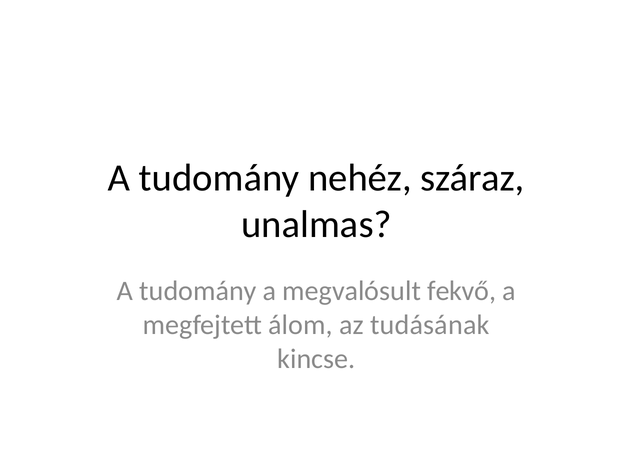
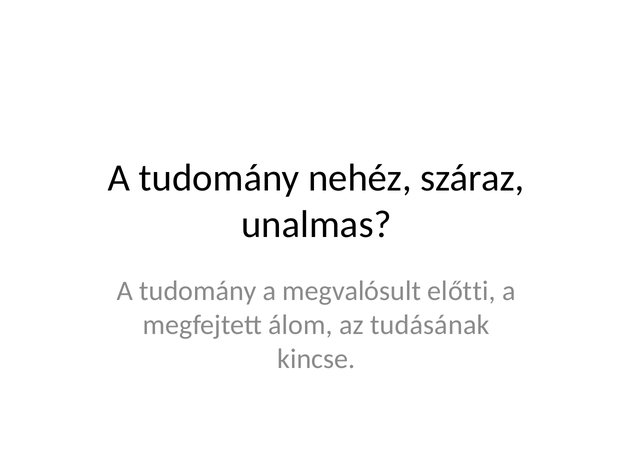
fekvő: fekvő -> előtti (461, 291)
